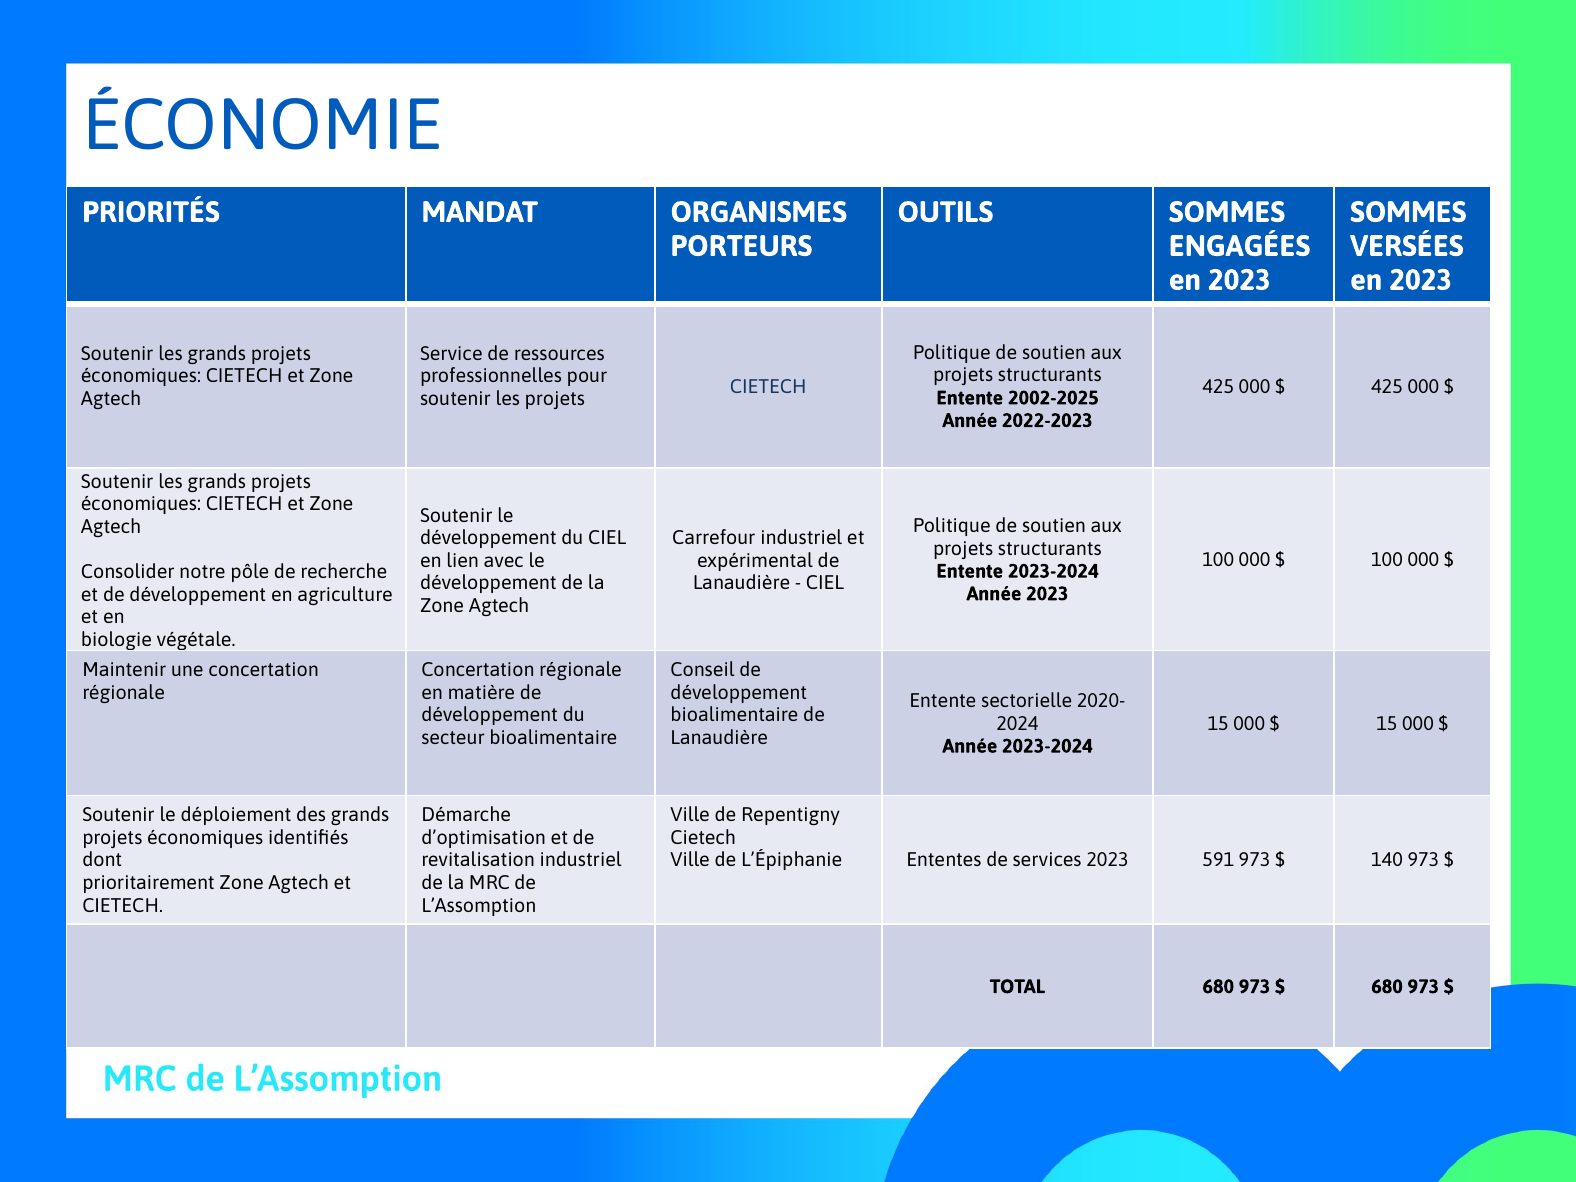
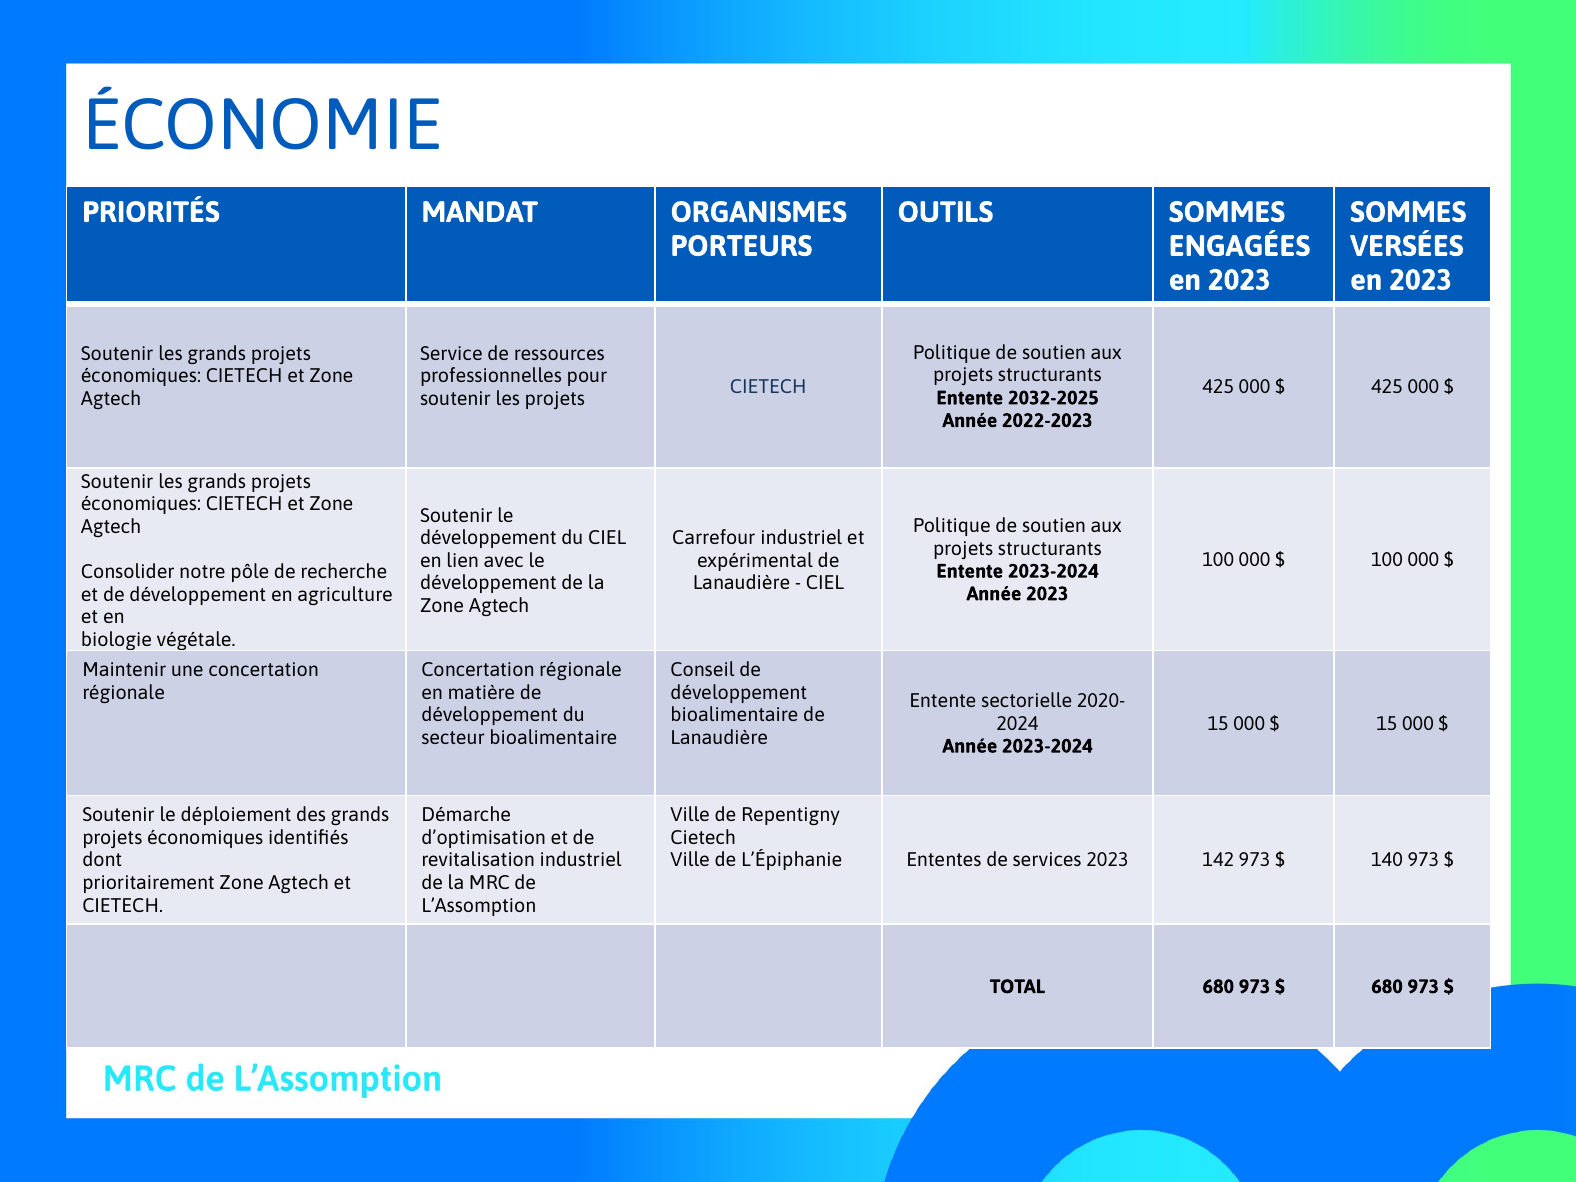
2002-2025: 2002-2025 -> 2032-2025 (1053, 398)
591: 591 -> 142 (1218, 860)
